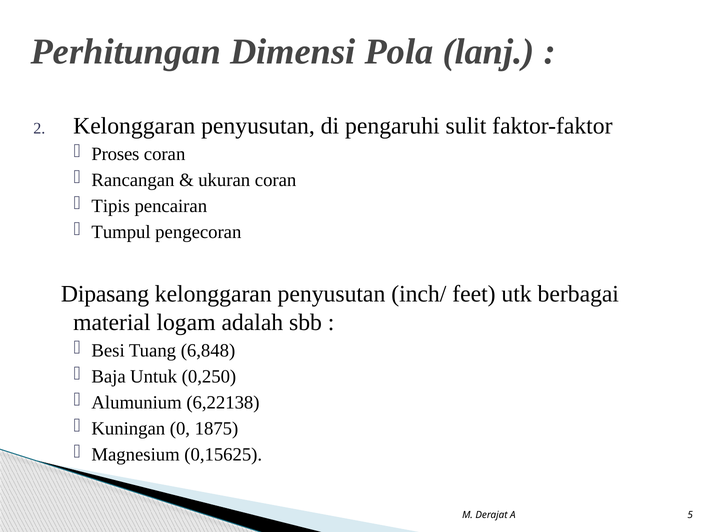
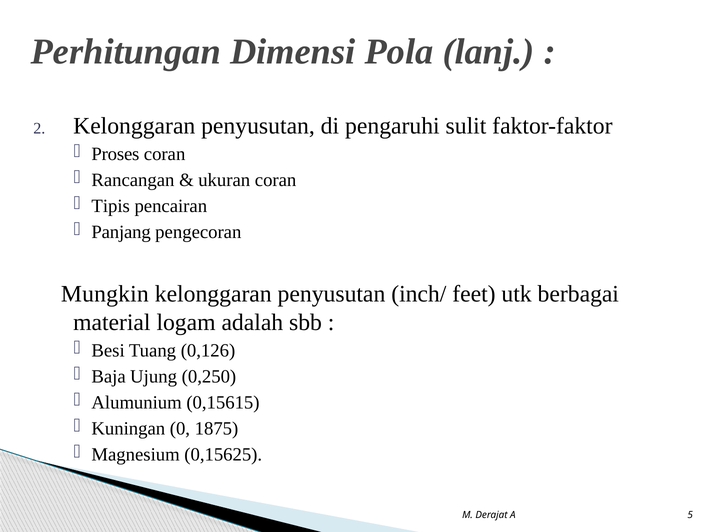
Tumpul: Tumpul -> Panjang (121, 232)
Dipasang: Dipasang -> Mungkin (105, 294)
6,848: 6,848 -> 0,126 (208, 351)
Untuk: Untuk -> Ujung (154, 377)
6,22138: 6,22138 -> 0,15615 (223, 403)
